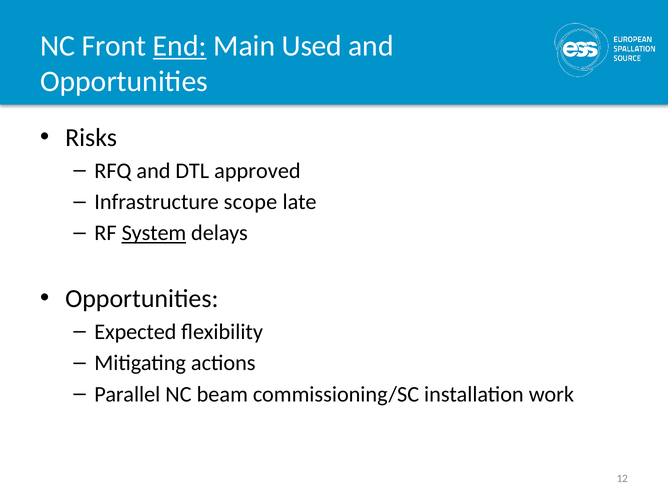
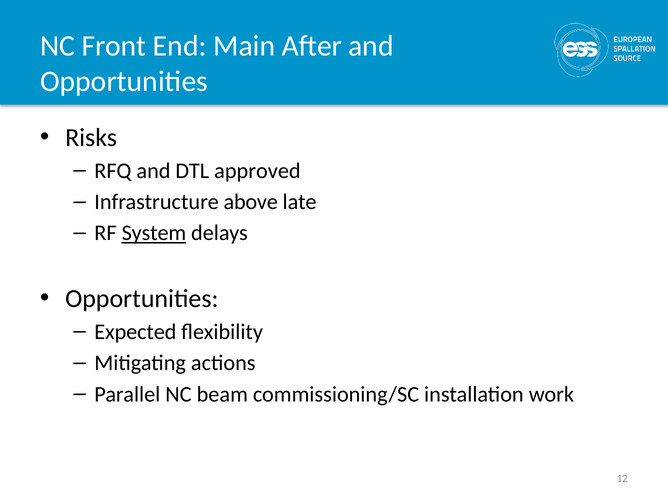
End underline: present -> none (180, 46)
Used: Used -> After (312, 46)
scope: scope -> above (251, 202)
